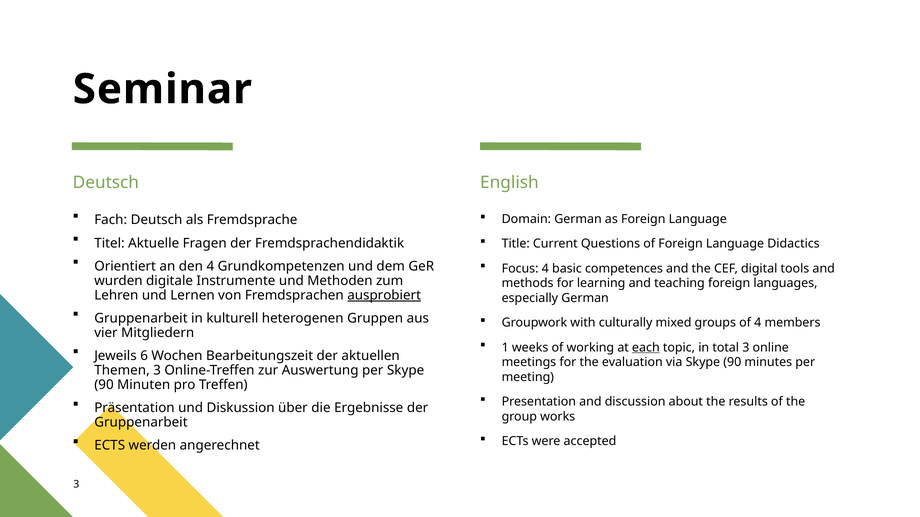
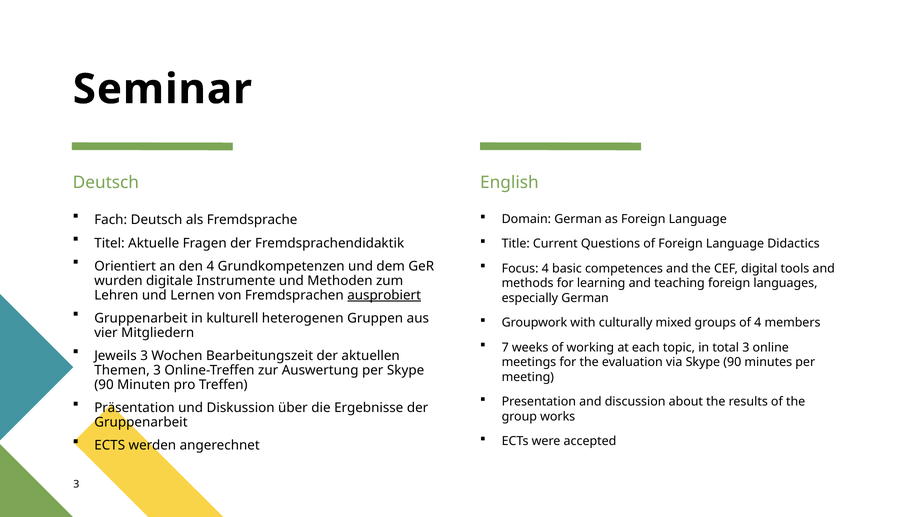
1: 1 -> 7 (505, 348)
each underline: present -> none (646, 348)
Jeweils 6: 6 -> 3 (144, 356)
